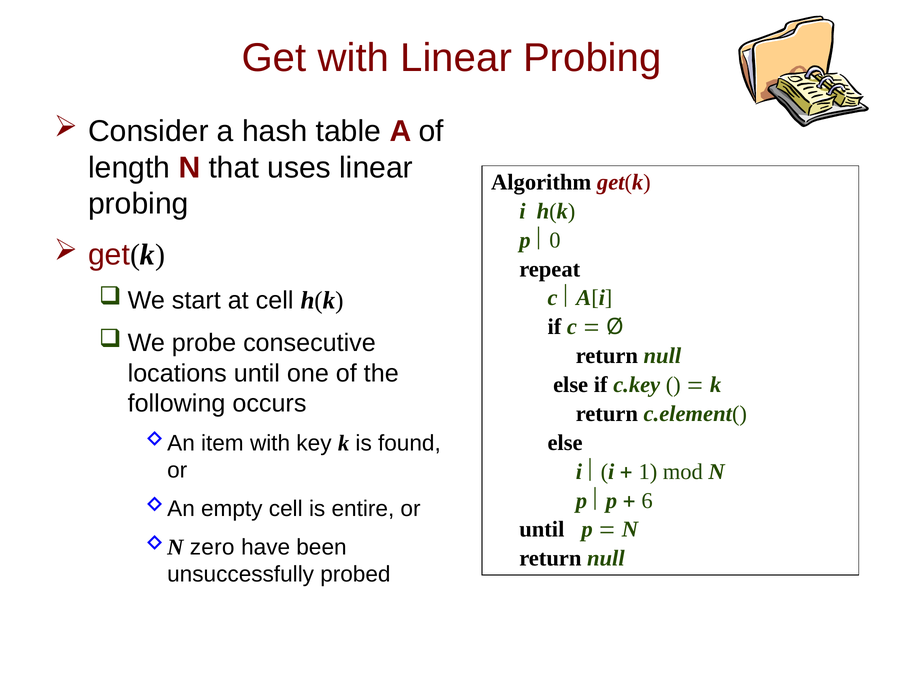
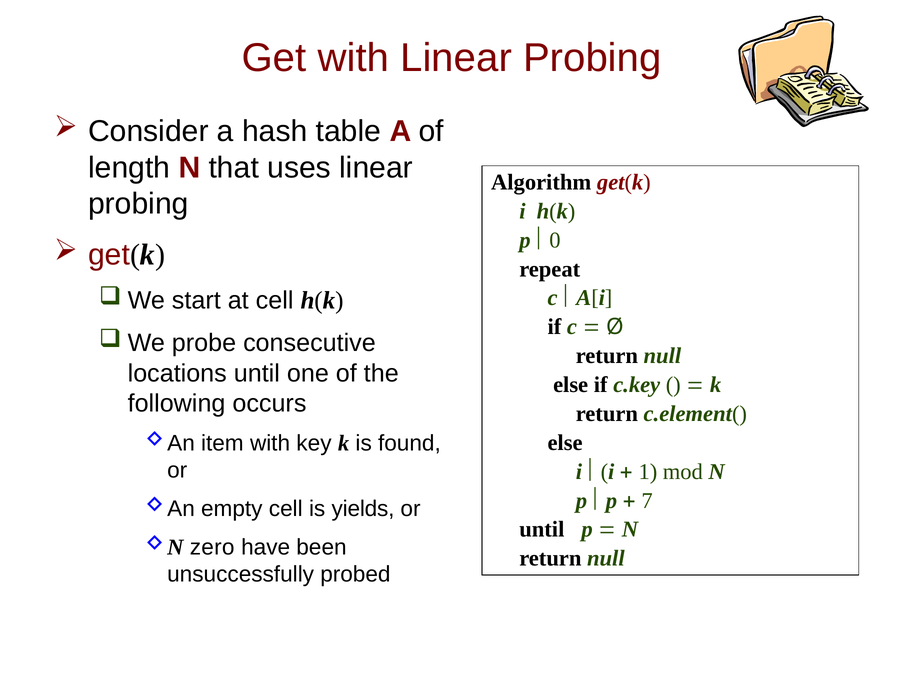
6: 6 -> 7 (647, 501)
entire: entire -> yields (363, 509)
